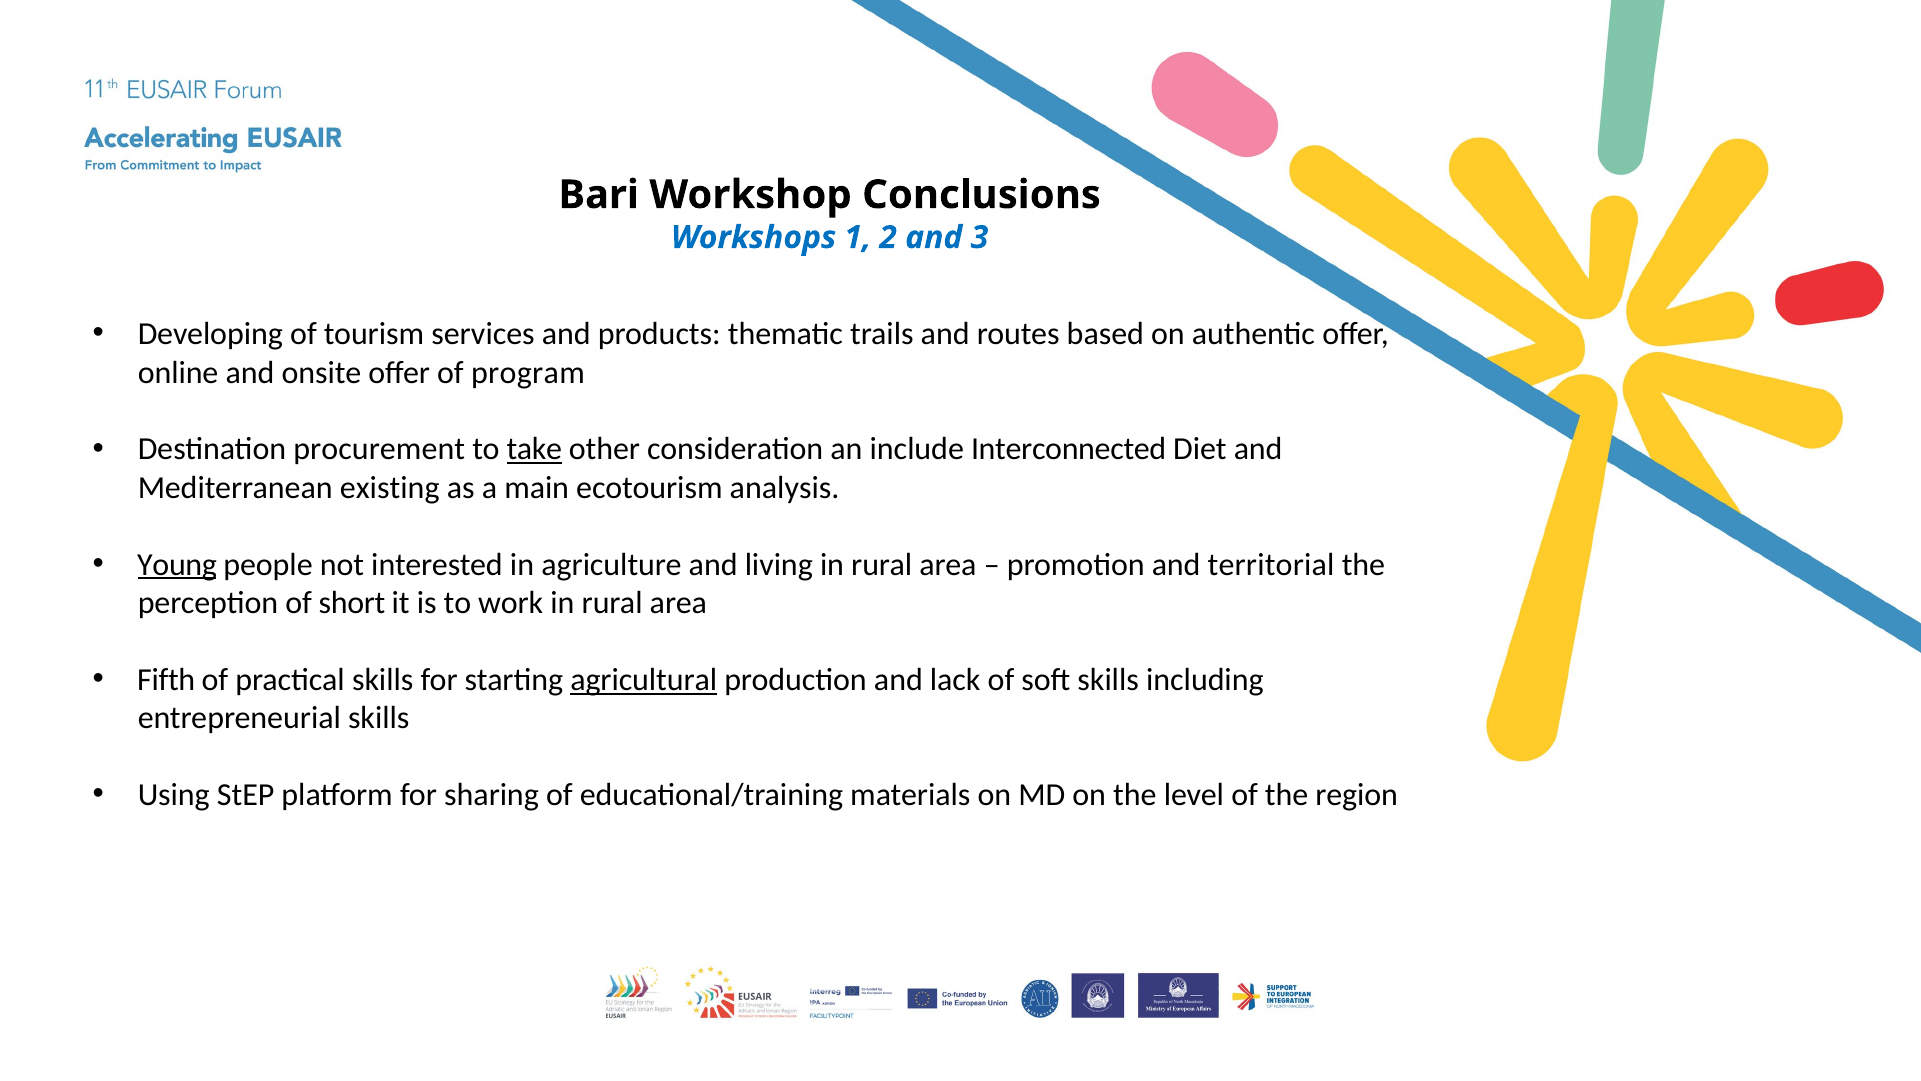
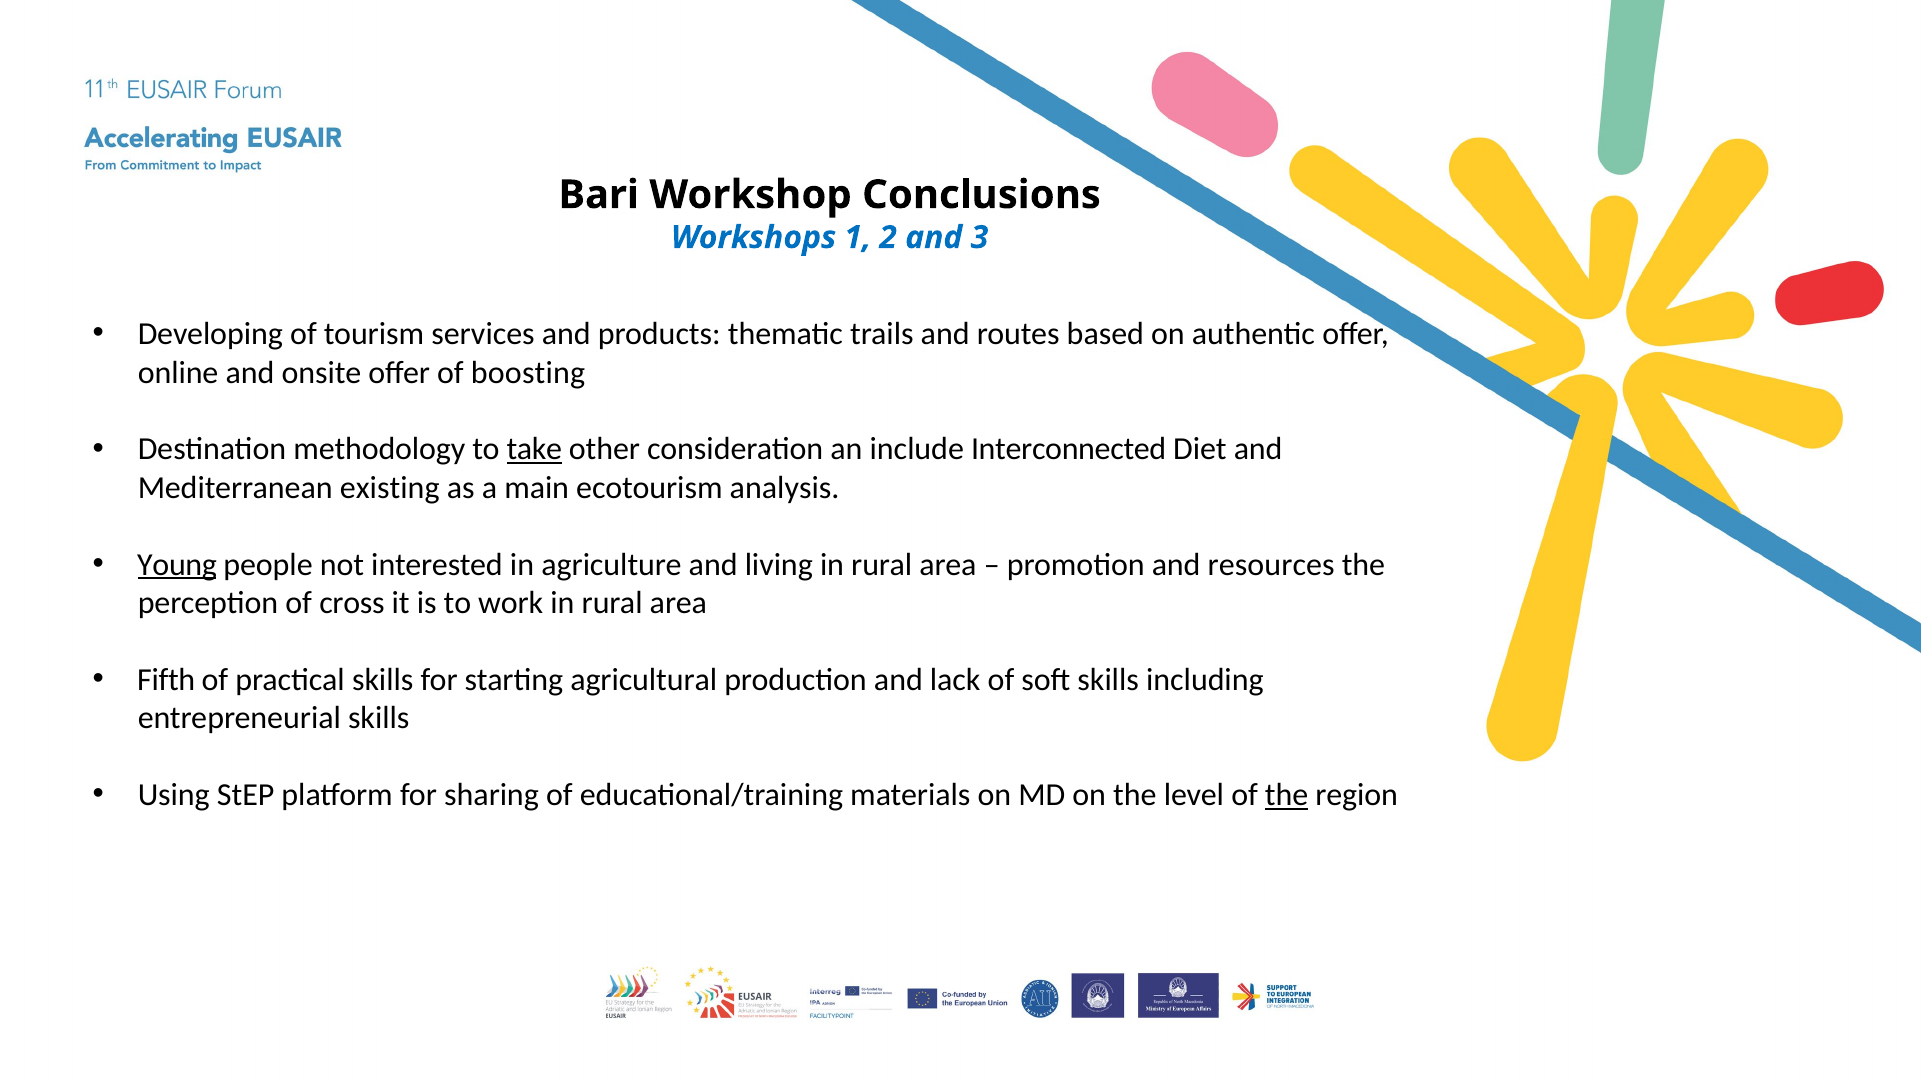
program: program -> boosting (528, 372)
procurement: procurement -> methodology (379, 449)
territorial: territorial -> resources (1271, 564)
short: short -> cross (352, 603)
agricultural underline: present -> none (644, 680)
the underline: none -> present (1287, 795)
